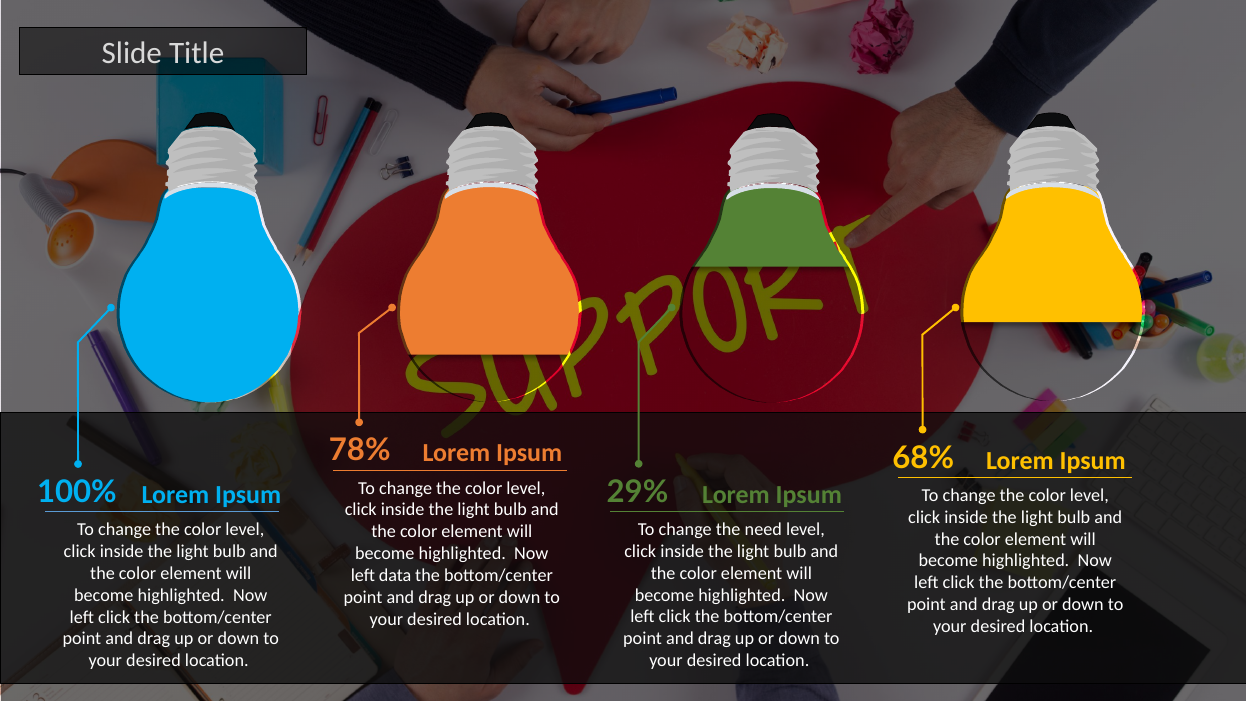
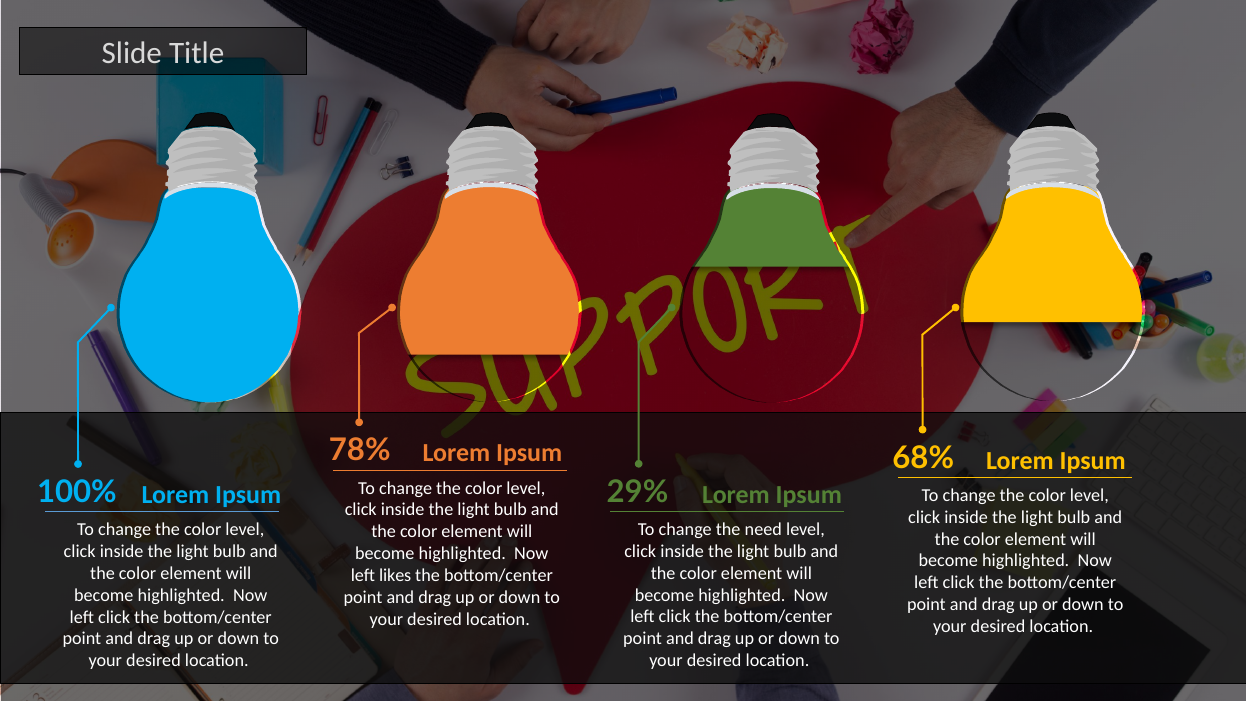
data: data -> likes (395, 575)
